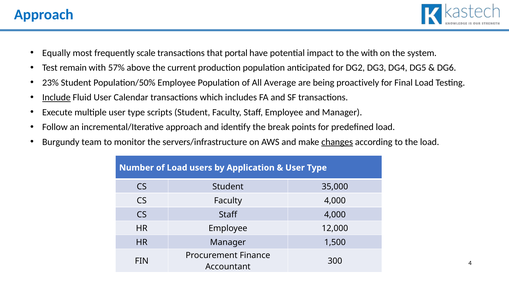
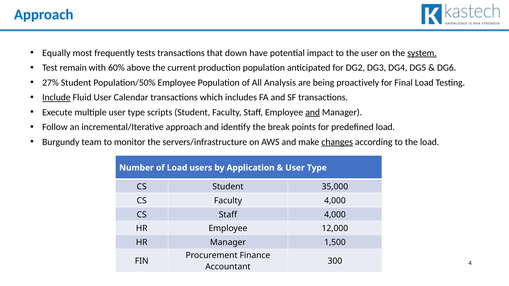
scale: scale -> tests (146, 53)
portal: portal -> down (236, 53)
the with: with -> user (369, 53)
system underline: none -> present (422, 53)
57%: 57% -> 60% (116, 68)
23%: 23% -> 27% (50, 83)
Average: Average -> Analysis (280, 83)
and underline: none -> present (313, 112)
